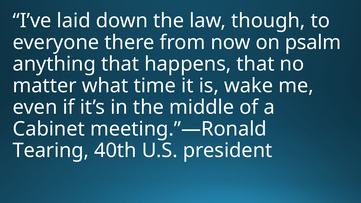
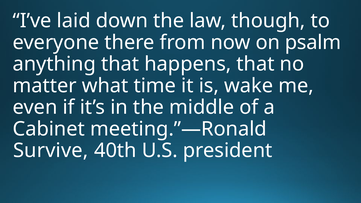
Tearing: Tearing -> Survive (51, 151)
